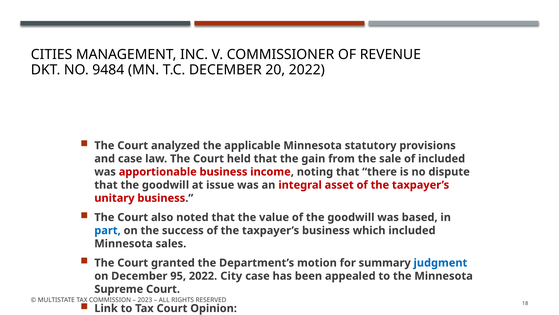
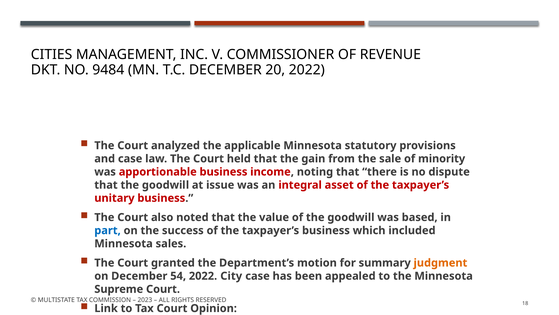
of included: included -> minority (442, 158)
judgment colour: blue -> orange (440, 262)
95: 95 -> 54 (178, 276)
